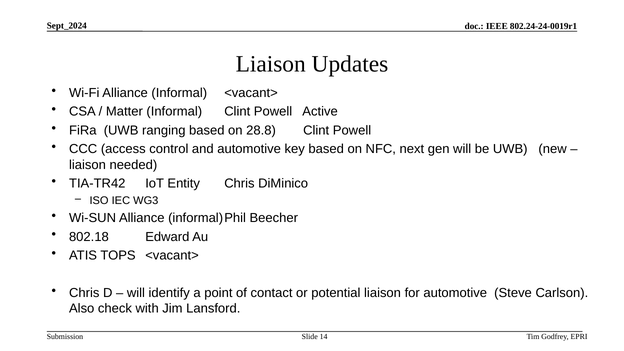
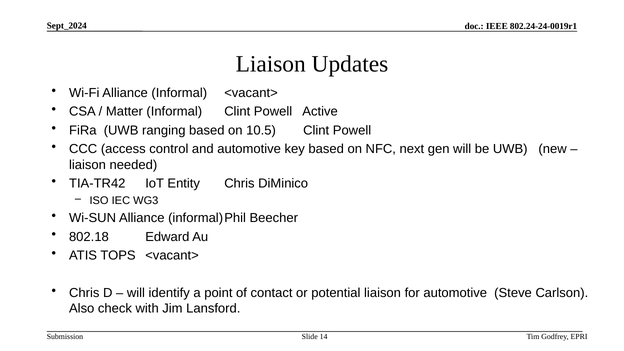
28.8: 28.8 -> 10.5 (261, 130)
